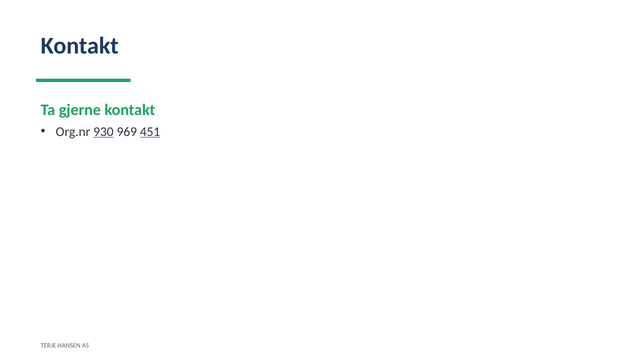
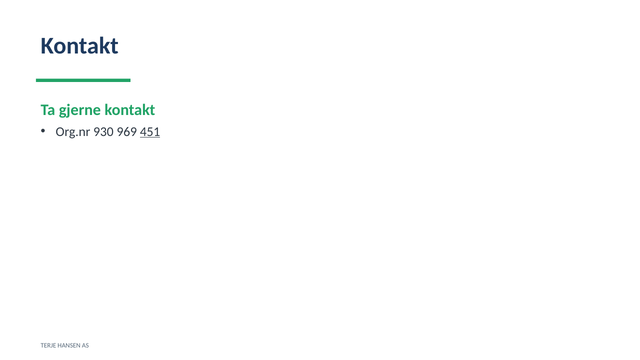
930 underline: present -> none (103, 132)
